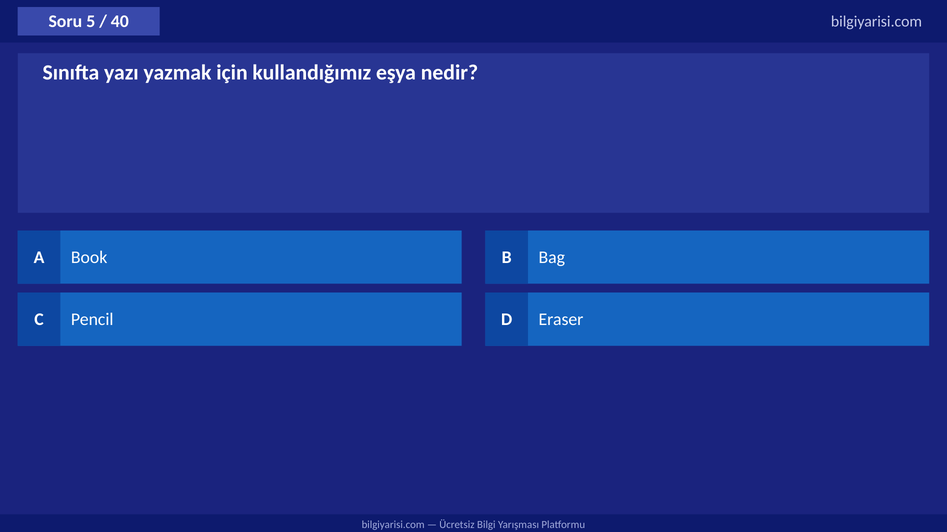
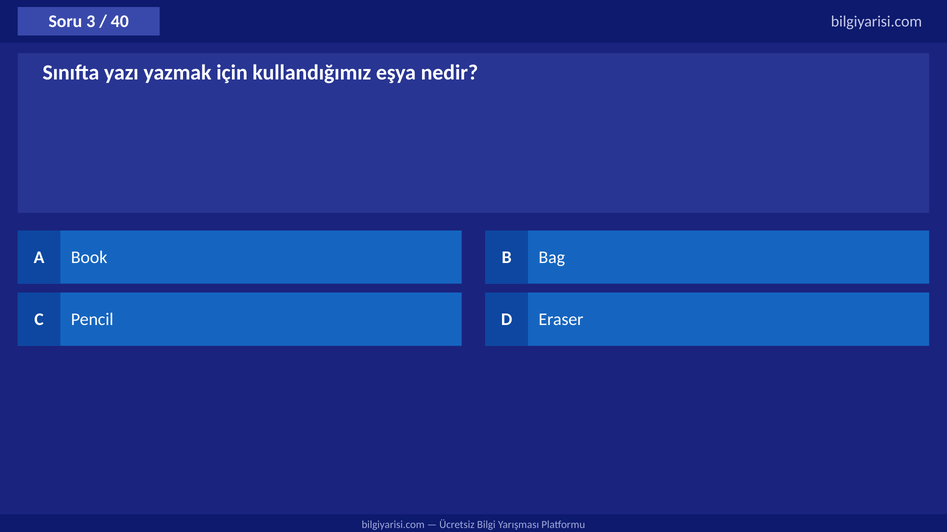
5: 5 -> 3 (91, 22)
